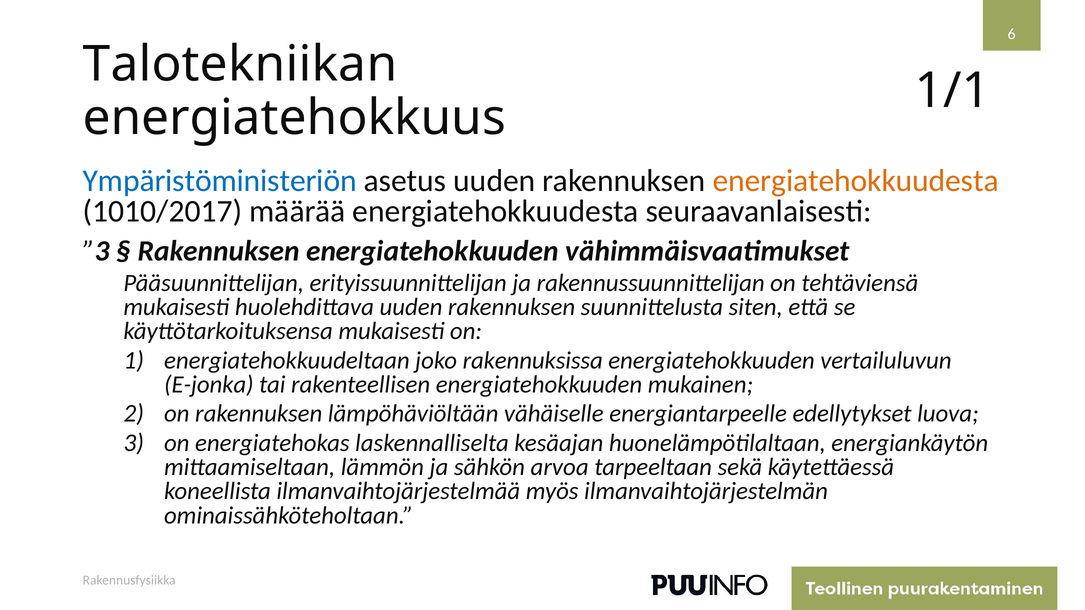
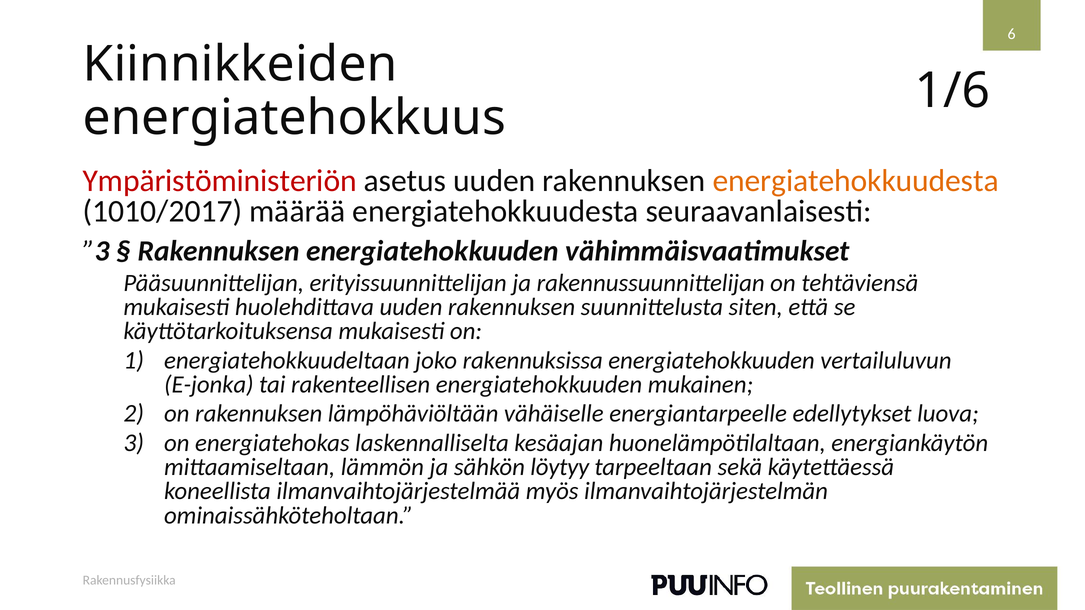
Talotekniikan: Talotekniikan -> Kiinnikkeiden (240, 64)
1/1: 1/1 -> 1/6 (953, 91)
Ympäristöministeriön colour: blue -> red (220, 181)
arvoa: arvoa -> löytyy (560, 467)
